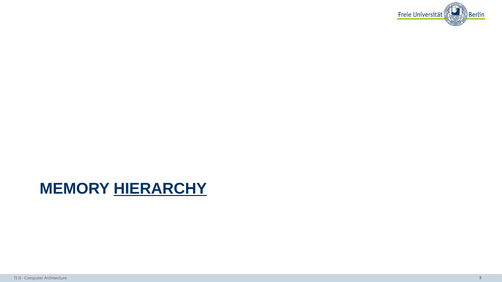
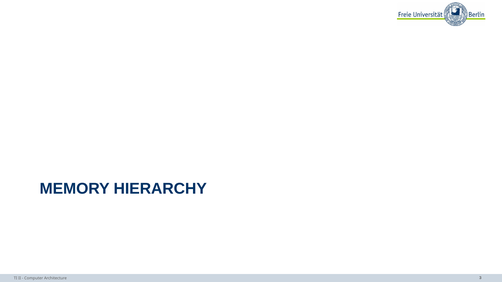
HIERARCHY underline: present -> none (160, 189)
